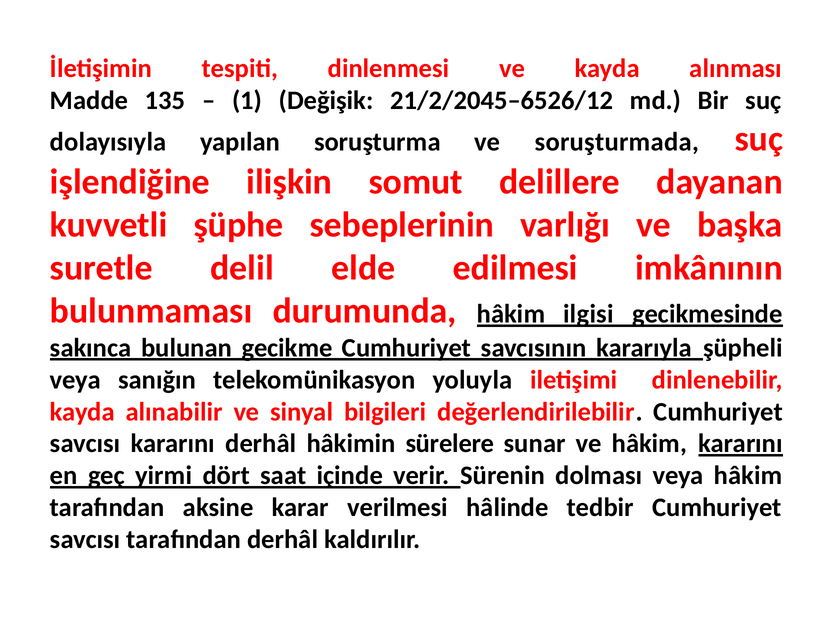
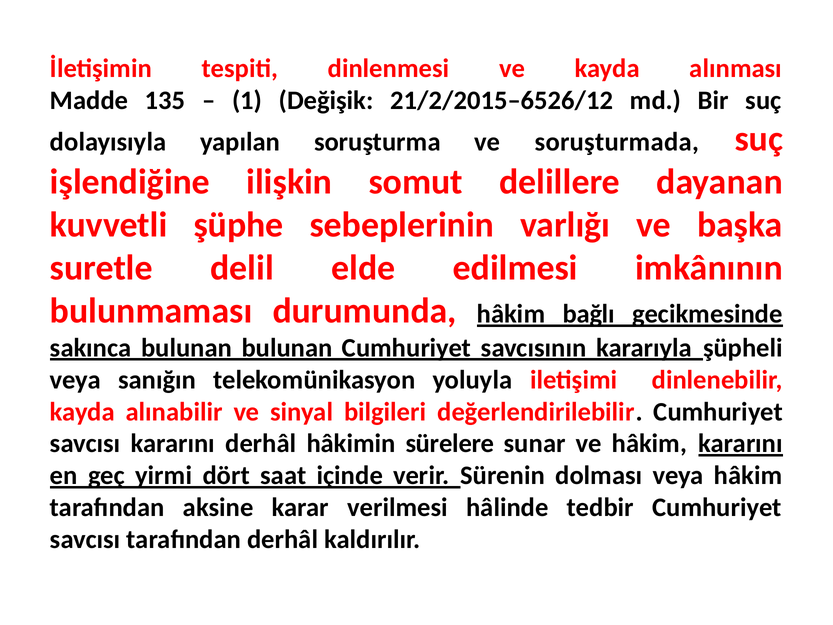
21/2/2045–6526/12: 21/2/2045–6526/12 -> 21/2/2015–6526/12 (502, 101)
ilgisi: ilgisi -> bağlı (589, 314)
bulunan gecikme: gecikme -> bulunan (287, 348)
